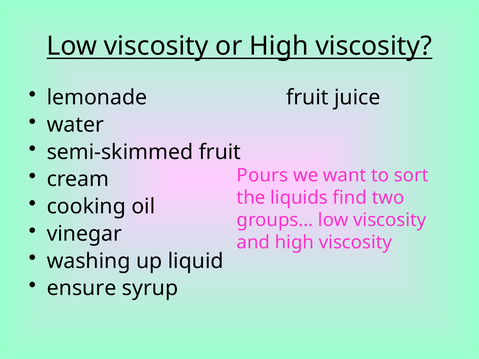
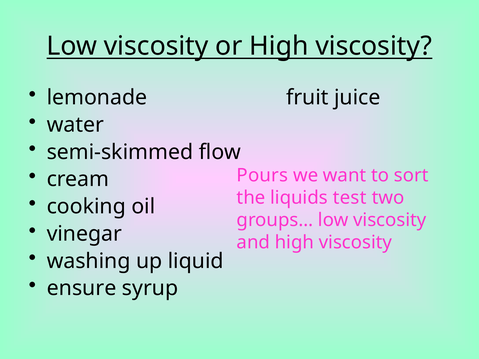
semi-skimmed fruit: fruit -> flow (220, 152)
find: find -> test (350, 198)
